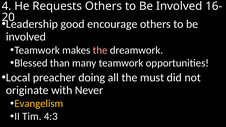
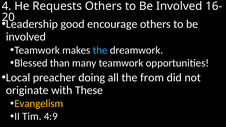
the colour: pink -> light blue (100, 50)
must: must -> from (152, 78)
Never: Never -> These (89, 90)
4:3: 4:3 -> 4:9 (51, 117)
